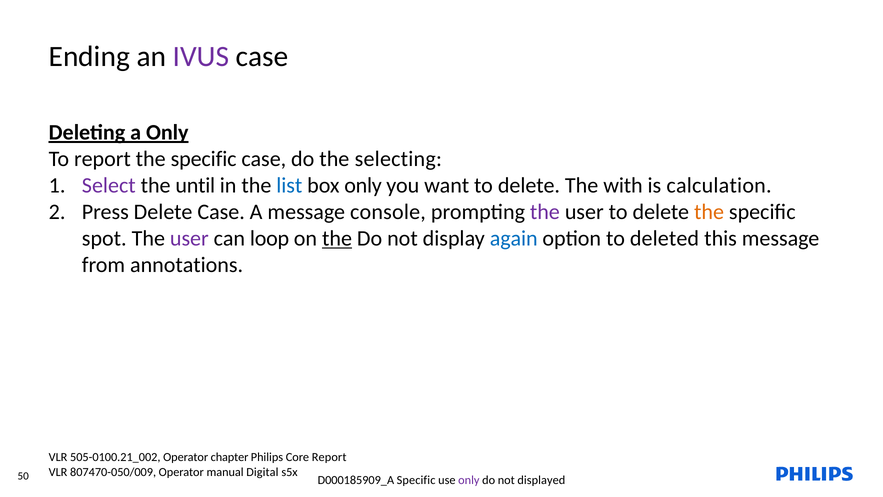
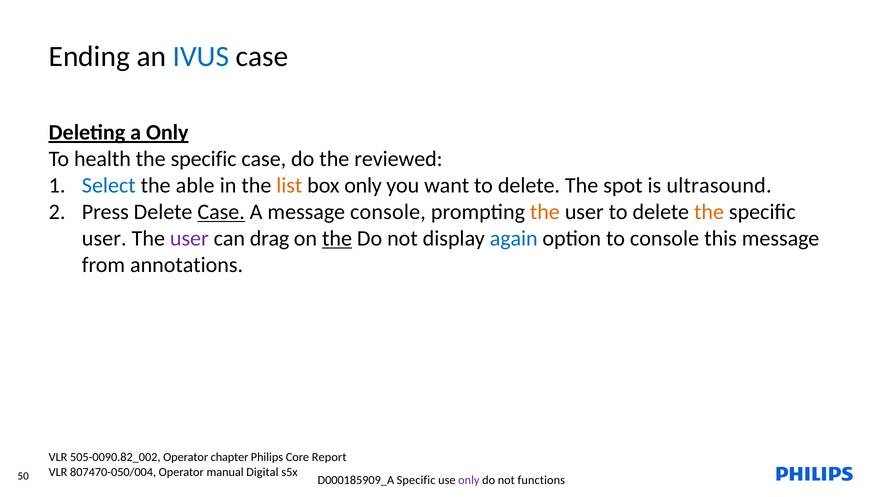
IVUS colour: purple -> blue (201, 57)
To report: report -> health (102, 159)
selecting: selecting -> reviewed (398, 159)
Select colour: purple -> blue (109, 185)
until: until -> able (195, 185)
list colour: blue -> orange (289, 185)
with: with -> spot (623, 185)
calculation: calculation -> ultrasound (719, 185)
Case underline: none -> present (221, 212)
the colour: purple -> orange (545, 212)
spot: spot -> user (104, 238)
loop: loop -> drag (270, 238)
to deleted: deleted -> console (665, 238)
505-0100.21_002: 505-0100.21_002 -> 505-0090.82_002 (115, 457)
807470-050/009: 807470-050/009 -> 807470-050/004 (113, 472)
displayed: displayed -> functions (541, 480)
